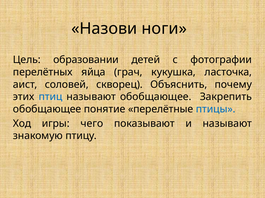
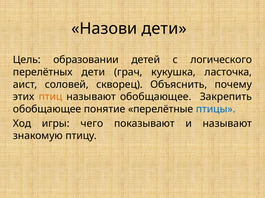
Назови ноги: ноги -> дети (164, 29)
фотографии: фотографии -> логического (221, 60)
перелётных яйца: яйца -> дети (93, 72)
птиц colour: blue -> orange (50, 97)
